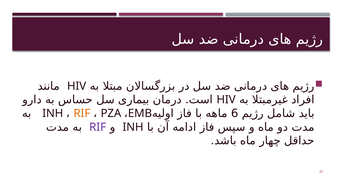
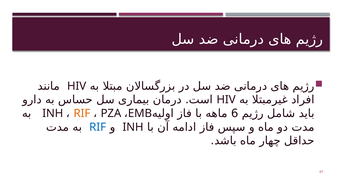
RIF colour: purple -> blue (98, 127)
